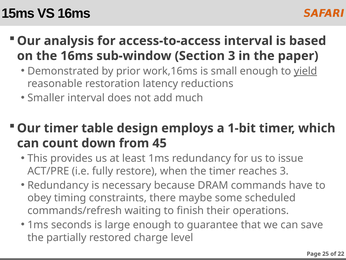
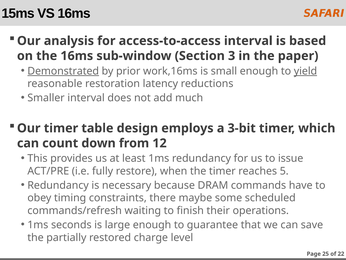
Demonstrated underline: none -> present (63, 71)
1-bit: 1-bit -> 3-bit (242, 128)
45: 45 -> 12 (160, 143)
reaches 3: 3 -> 5 (284, 171)
